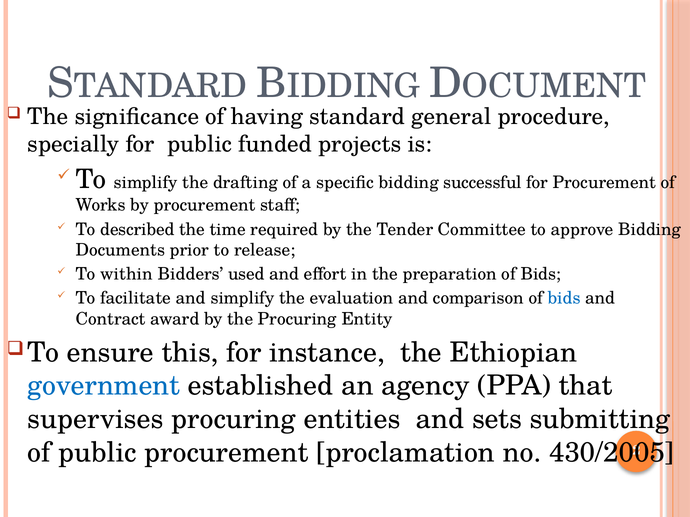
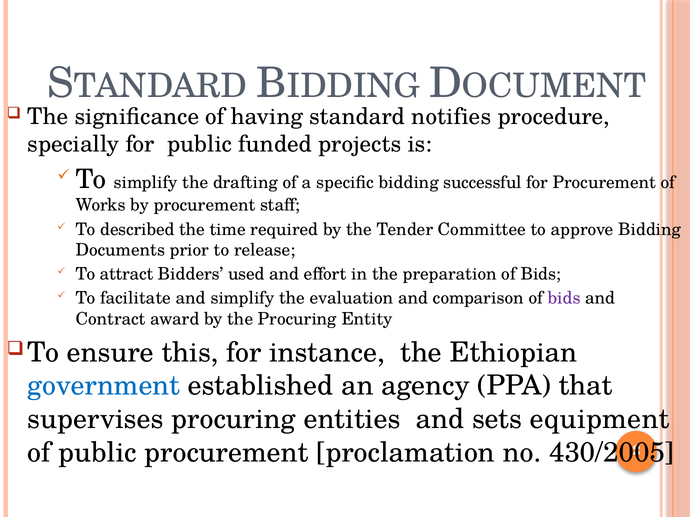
general: general -> notifies (451, 117)
within: within -> attract (127, 274)
bids colour: blue -> purple (564, 299)
submitting: submitting -> equipment (600, 420)
